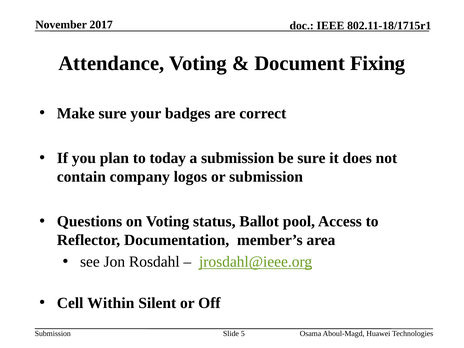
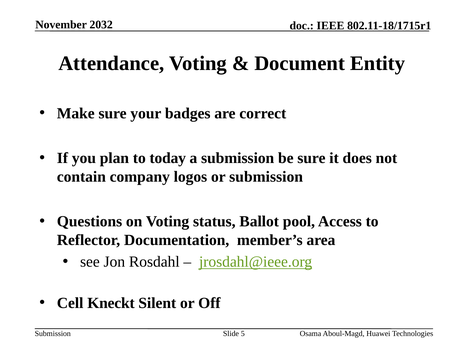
2017: 2017 -> 2032 (101, 25)
Fixing: Fixing -> Entity (378, 63)
Within: Within -> Kneckt (111, 303)
